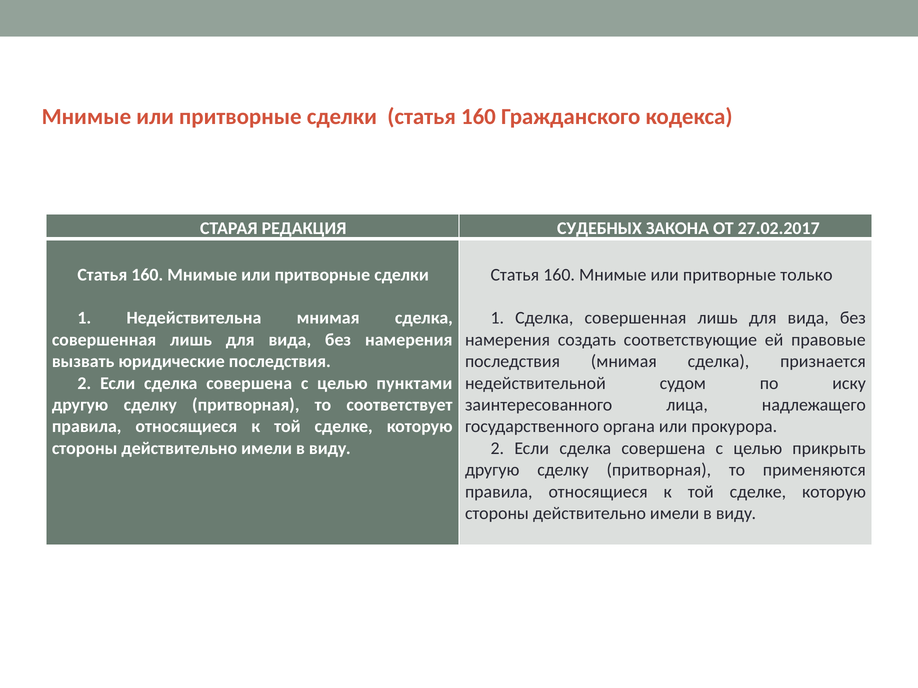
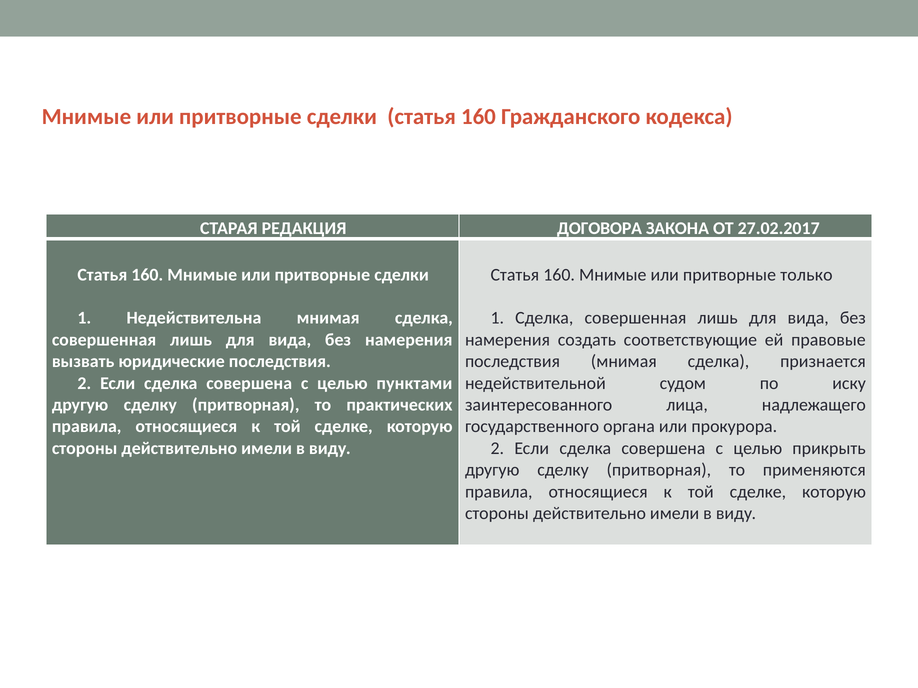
СУДЕБНЫХ: СУДЕБНЫХ -> ДОГОВОРА (600, 228)
соответствует: соответствует -> практических (399, 405)
